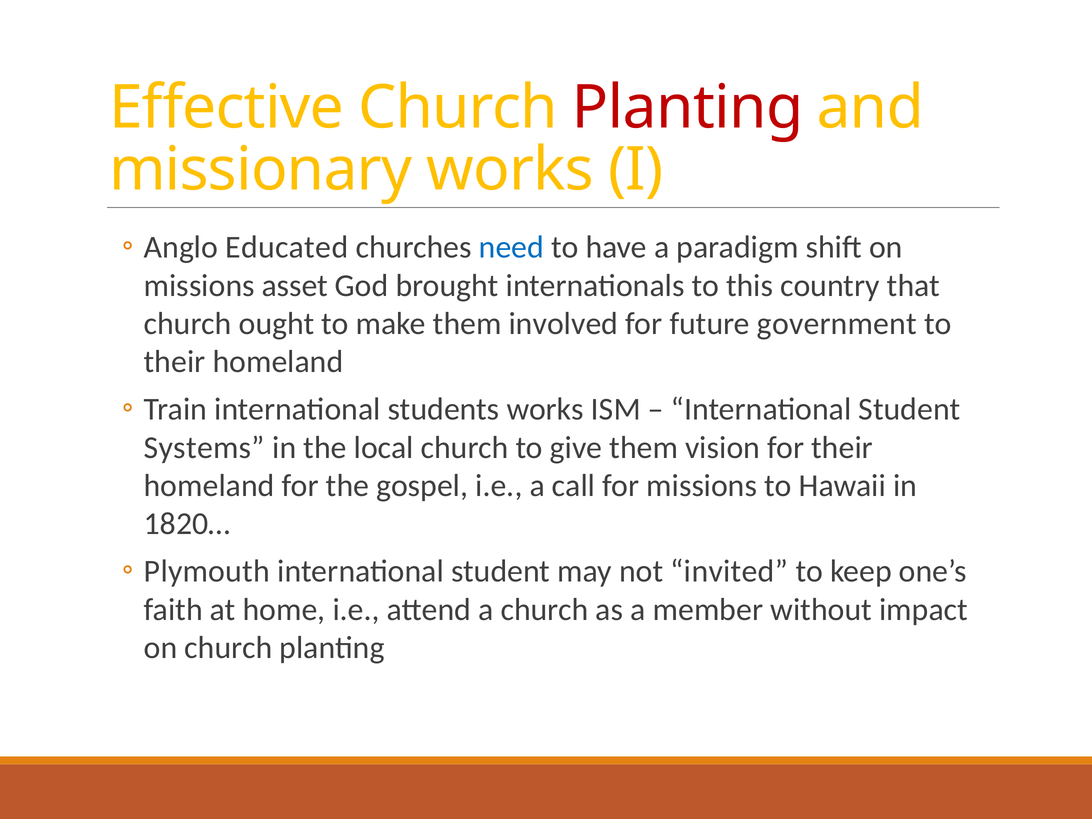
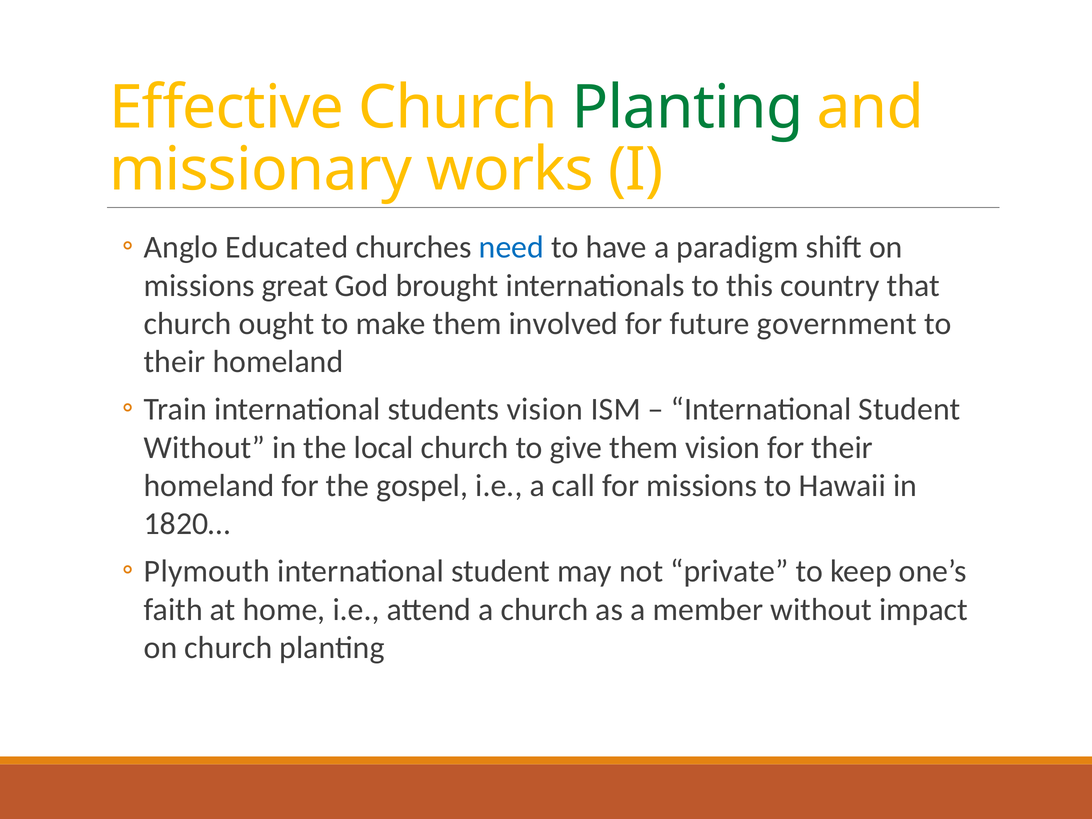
Planting colour: red -> green (688, 108)
asset: asset -> great (295, 286)
students works: works -> vision (545, 409)
Systems: Systems -> Without (204, 448)
invited: invited -> private (729, 571)
